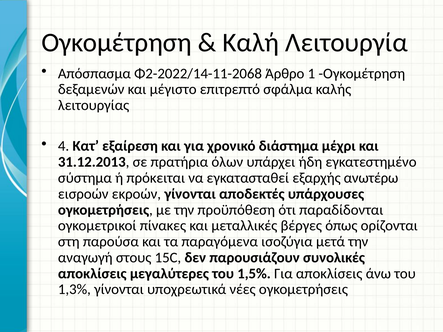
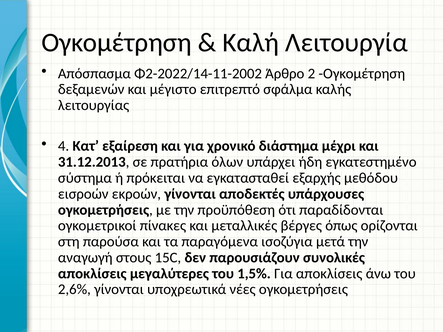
Φ2-2022/14-11-2068: Φ2-2022/14-11-2068 -> Φ2-2022/14-11-2002 (198, 74)
1: 1 -> 2 (311, 74)
ανωτέρω: ανωτέρω -> μεθόδου (371, 178)
1,3%: 1,3% -> 2,6% (74, 290)
